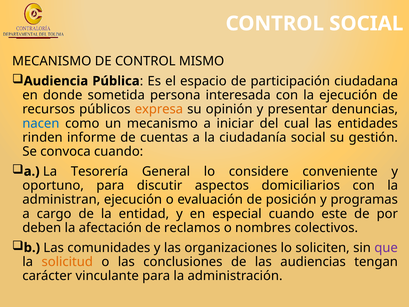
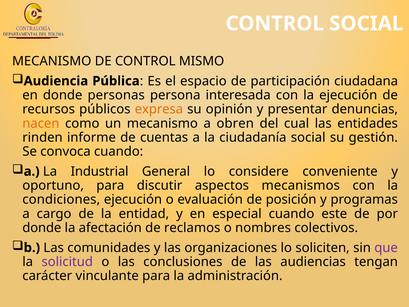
sometida: sometida -> personas (116, 95)
nacen colour: blue -> orange (41, 123)
iniciar: iniciar -> obren (235, 123)
Tesorería: Tesorería -> Industrial (100, 171)
domiciliarios: domiciliarios -> mecanismos (301, 185)
administran: administran -> condiciones (61, 199)
deben: deben -> donde (42, 228)
solicitud colour: orange -> purple (67, 262)
